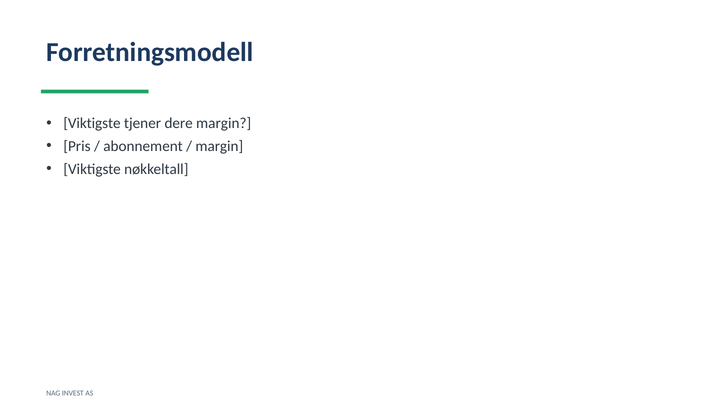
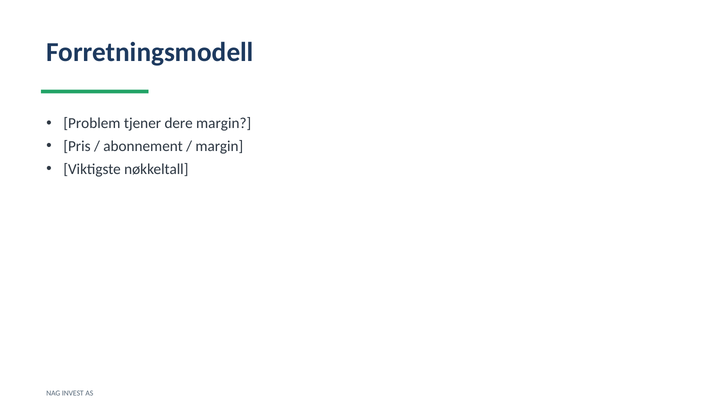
Viktigste: Viktigste -> Problem (92, 123)
